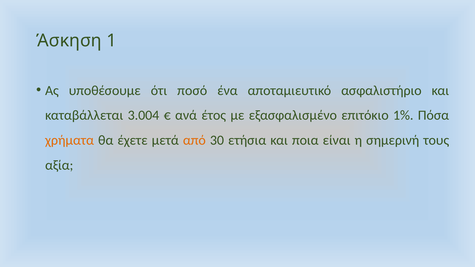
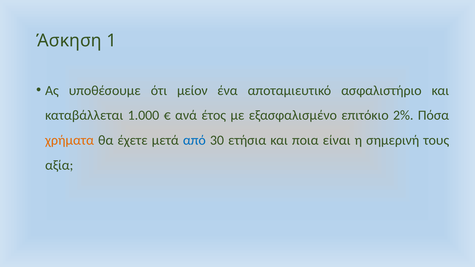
ποσό: ποσό -> μείον (192, 91)
3.004: 3.004 -> 1.000 (143, 115)
1%: 1% -> 2% (403, 115)
από colour: orange -> blue (194, 140)
